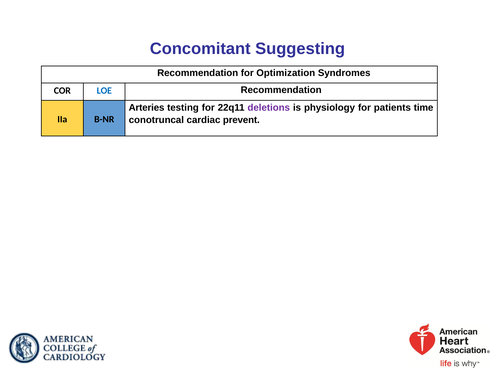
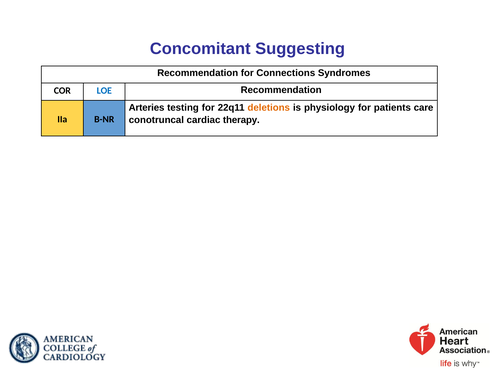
Optimization: Optimization -> Connections (286, 73)
deletions colour: purple -> orange (269, 108)
time: time -> care (424, 108)
prevent: prevent -> therapy (241, 120)
